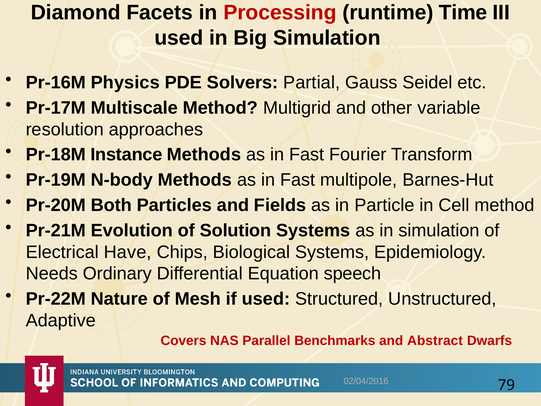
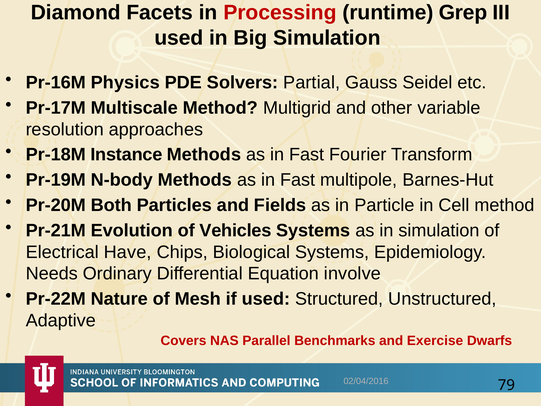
Time: Time -> Grep (463, 13)
Solution: Solution -> Vehicles (236, 230)
speech: speech -> involve (352, 274)
Abstract: Abstract -> Exercise (435, 341)
